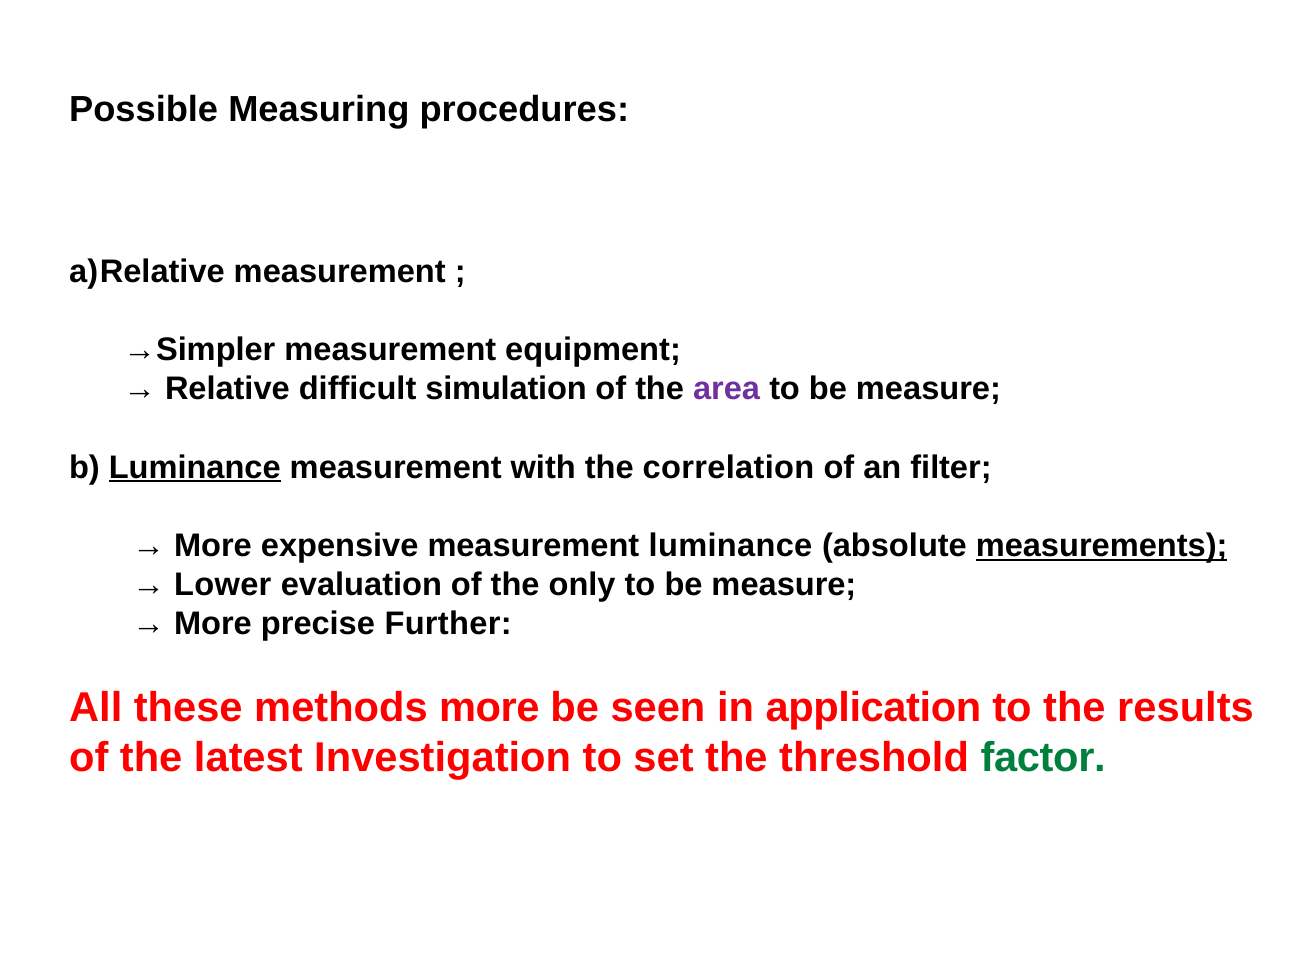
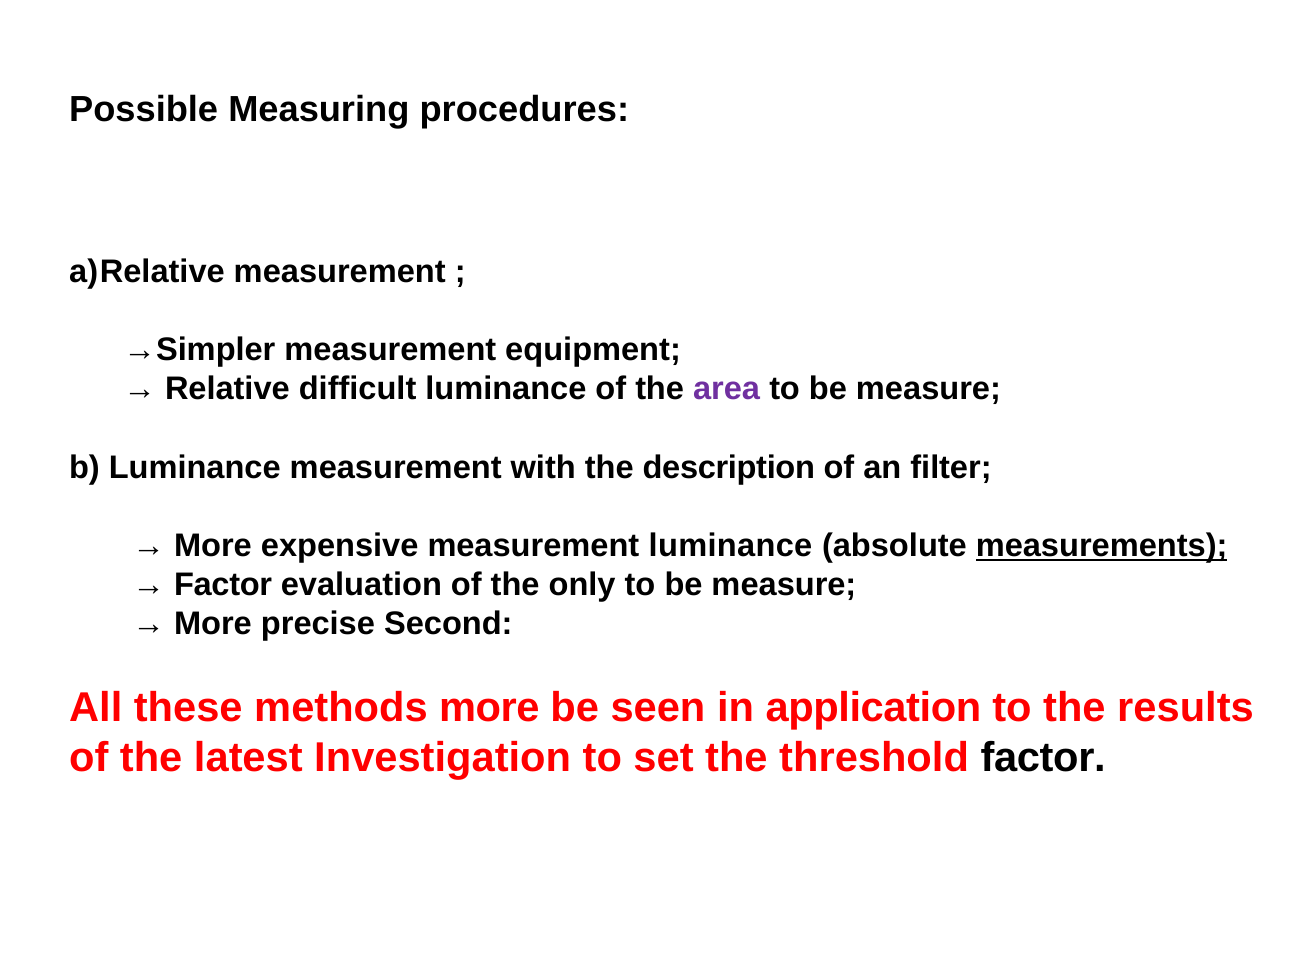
difficult simulation: simulation -> luminance (506, 389)
Luminance underline: present -> none (195, 467)
correlation: correlation -> description (729, 467)
Lower: Lower -> Factor (223, 585)
Further: Further -> Second (448, 624)
factor colour: green -> black (1043, 758)
